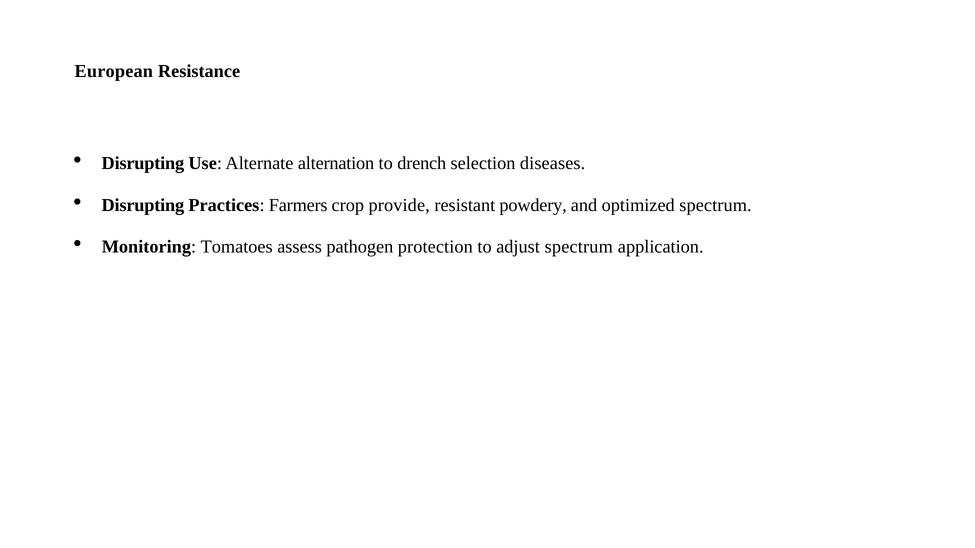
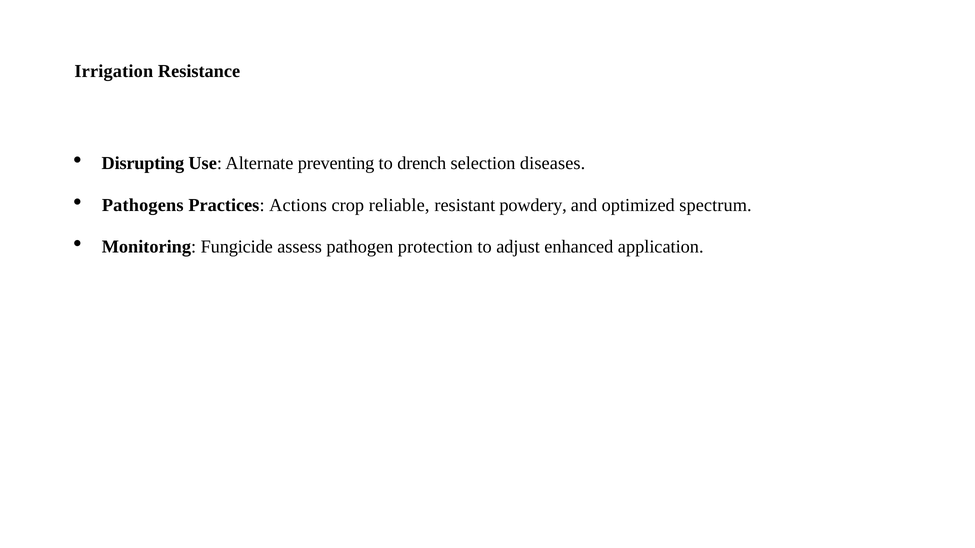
European: European -> Irrigation (114, 71)
alternation: alternation -> preventing (336, 163)
Disrupting: Disrupting -> Pathogens (143, 205)
Farmers: Farmers -> Actions (298, 205)
provide: provide -> reliable (399, 205)
Tomatoes: Tomatoes -> Fungicide (237, 247)
adjust spectrum: spectrum -> enhanced (579, 247)
